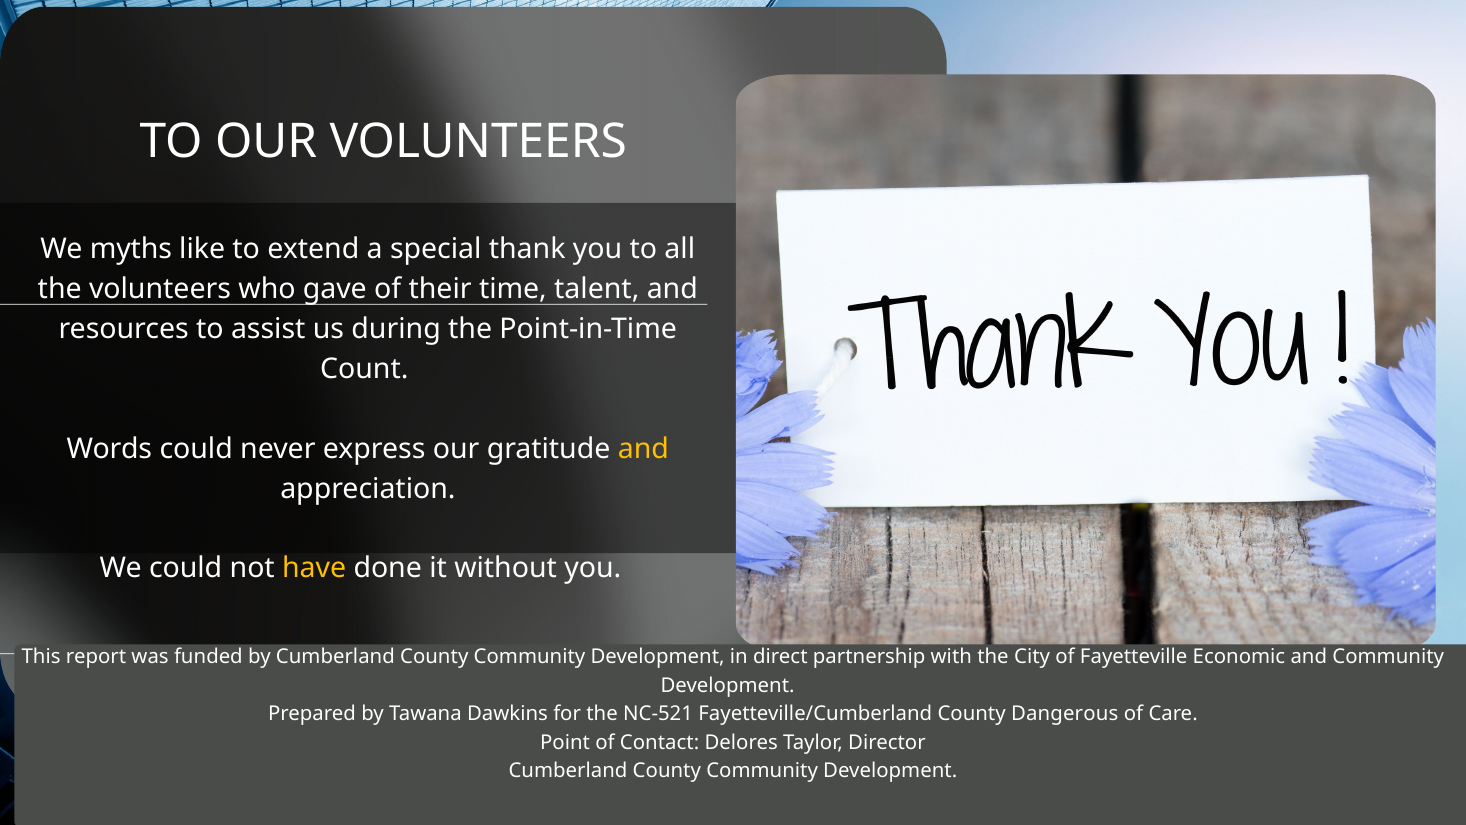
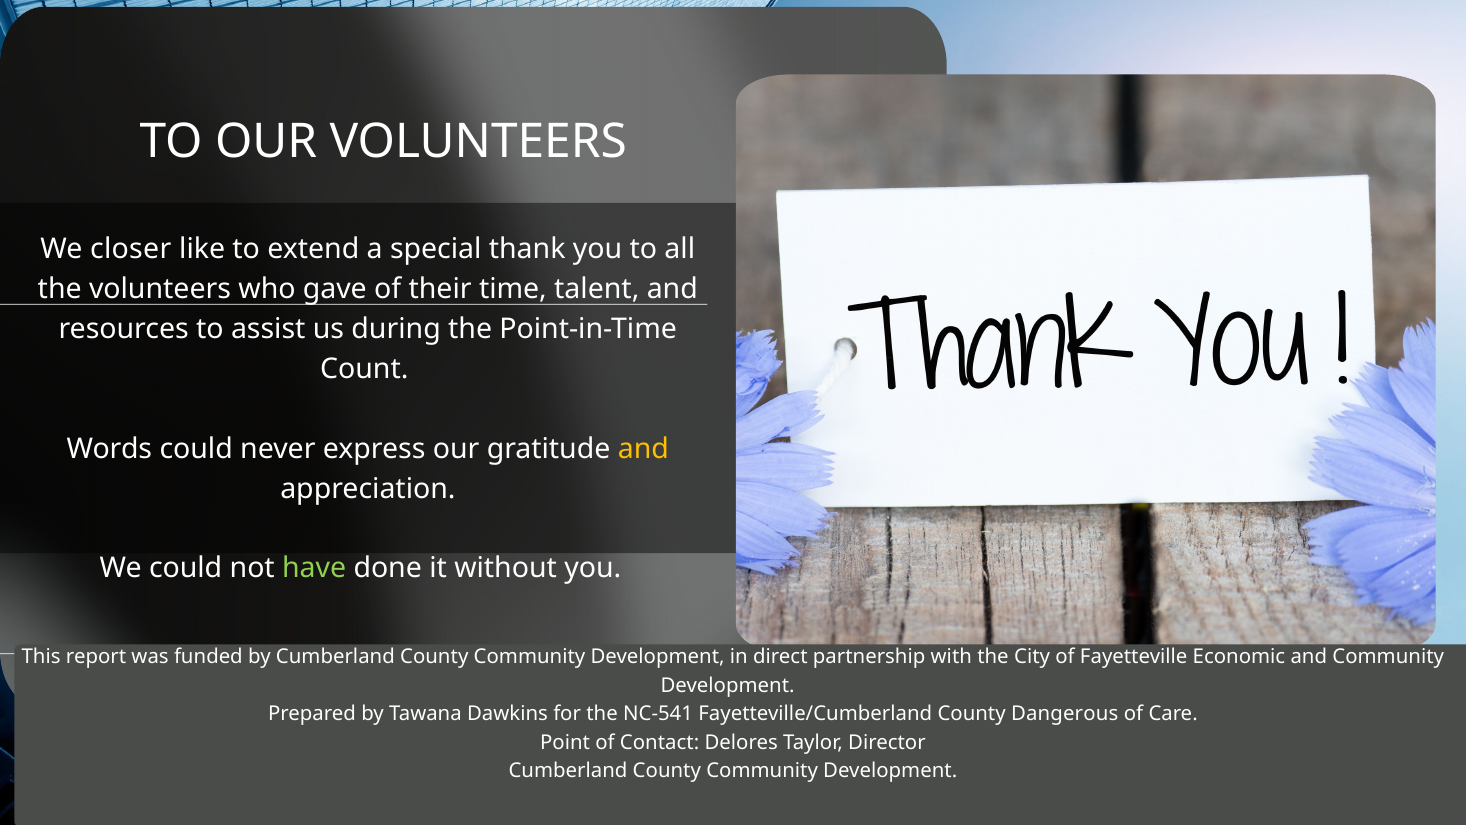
myths: myths -> closer (131, 249)
have colour: yellow -> light green (314, 568)
NC-521: NC-521 -> NC-541 (658, 714)
